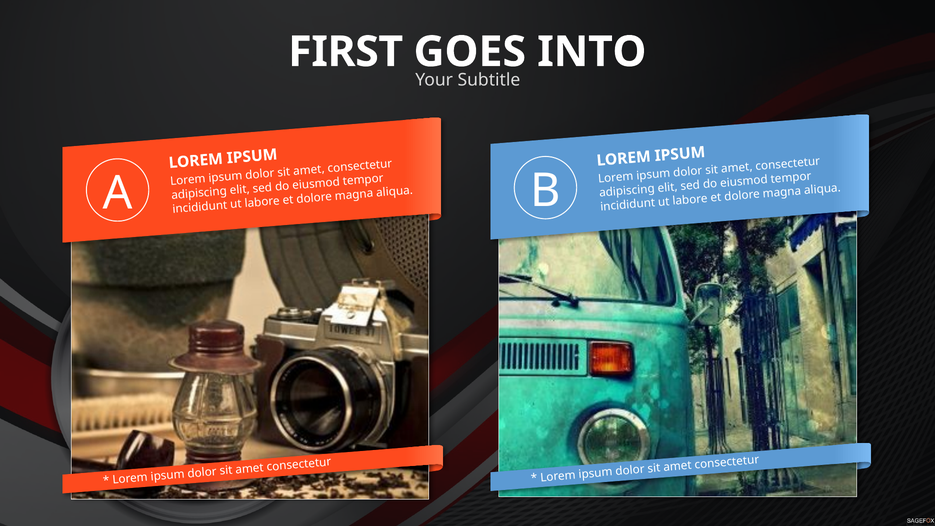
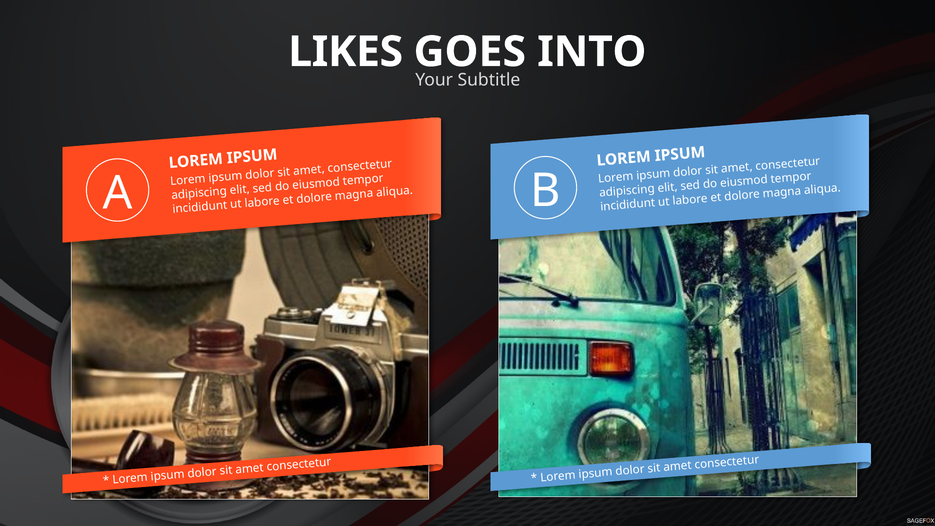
FIRST: FIRST -> LIKES (346, 52)
